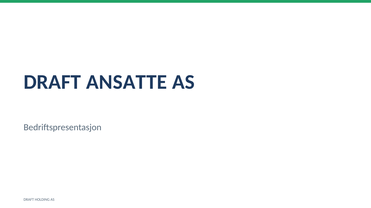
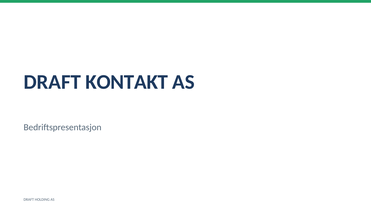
ANSATTE: ANSATTE -> KONTAKT (127, 82)
